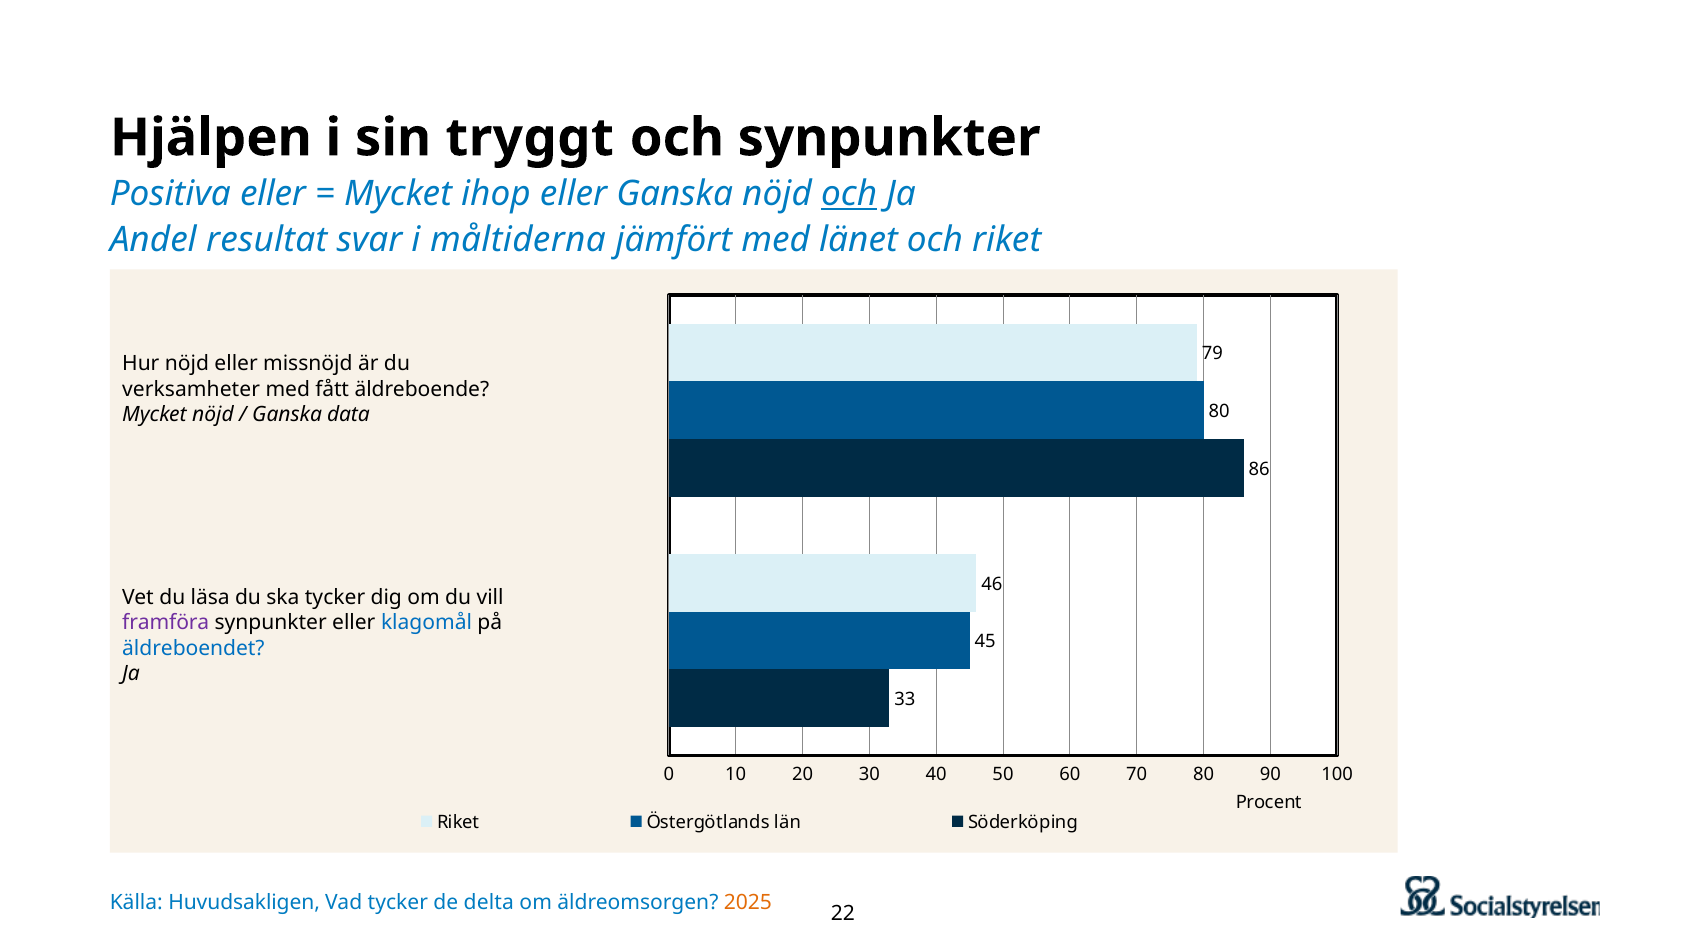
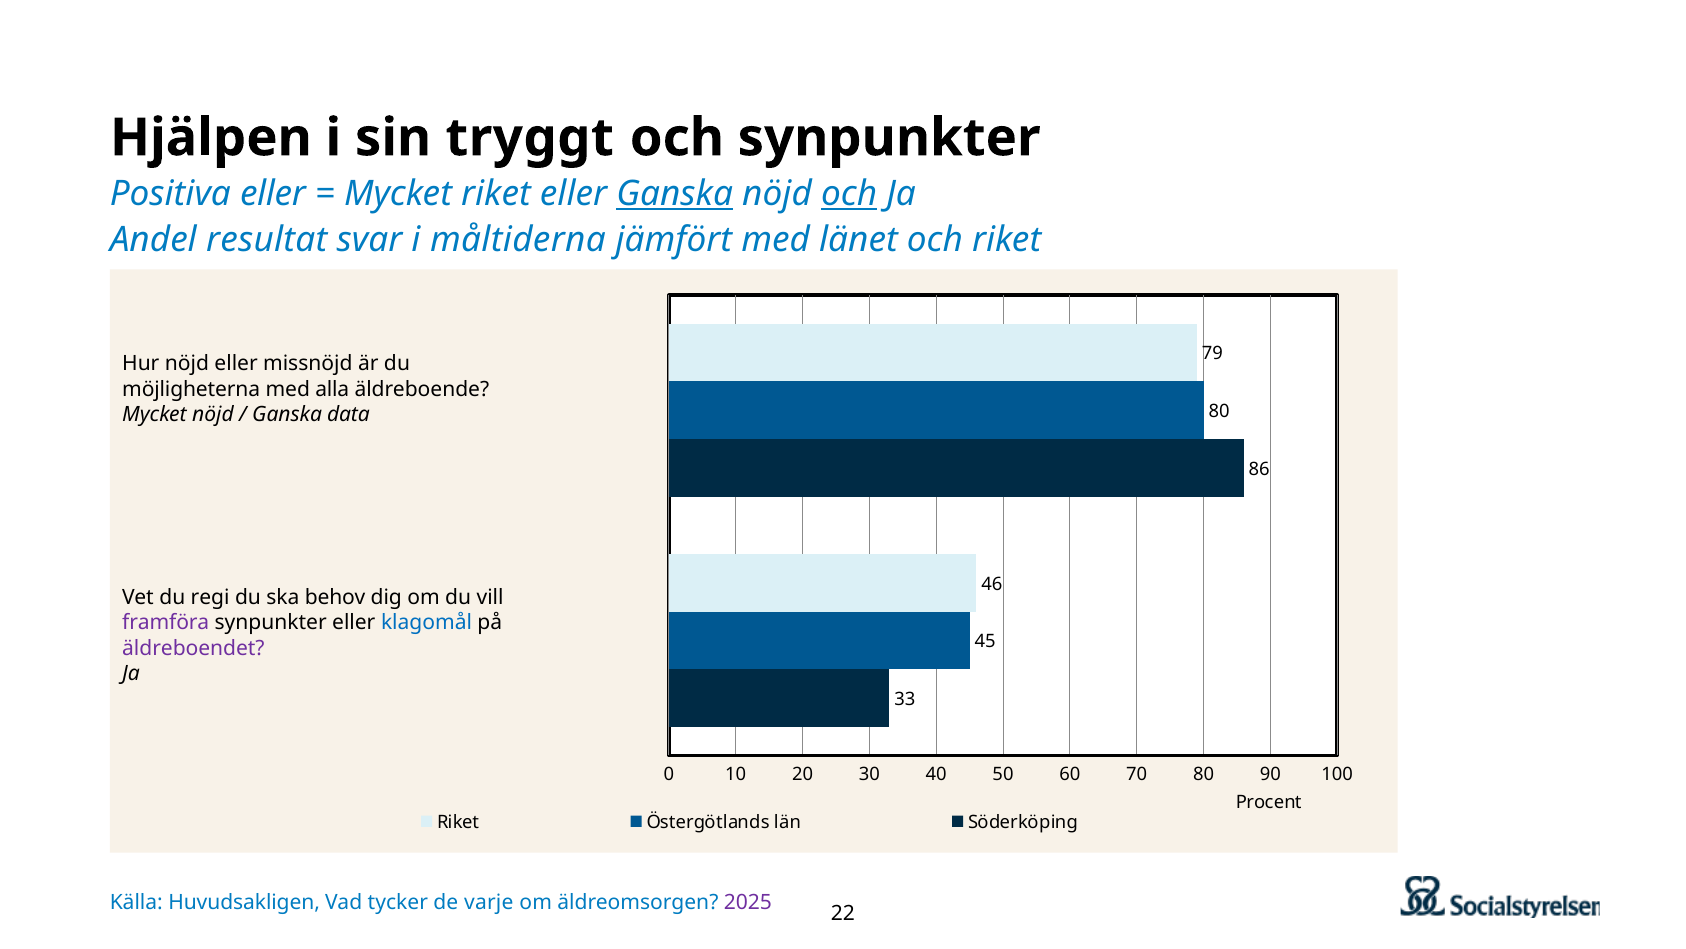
Mycket ihop: ihop -> riket (496, 193)
Ganska underline: none -> present (675, 193)
verksamheter: verksamheter -> möjligheterna (191, 389)
fått: fått -> alla (332, 389)
läsa: läsa -> regi (210, 597)
ska tycker: tycker -> behov (335, 597)
äldreboendet colour: blue -> purple (193, 648)
delta: delta -> varje (489, 902)
2025 colour: orange -> purple (748, 902)
